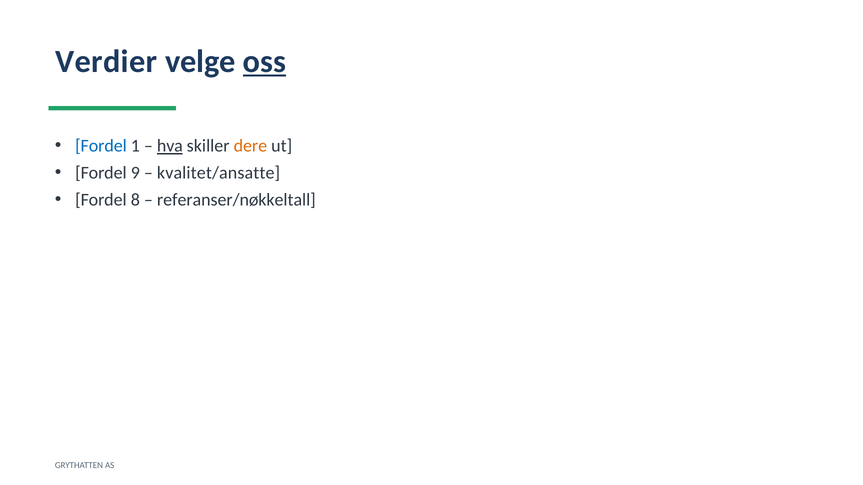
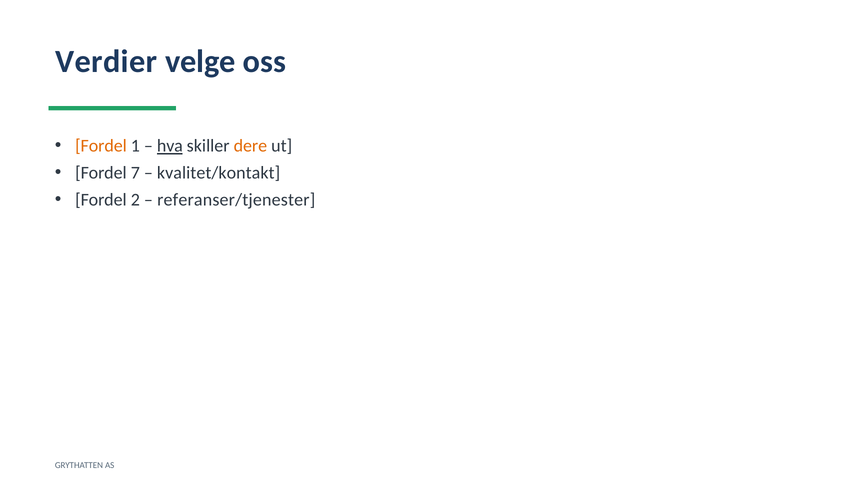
oss underline: present -> none (265, 62)
Fordel colour: blue -> orange (101, 146)
9: 9 -> 7 (135, 173)
kvalitet/ansatte: kvalitet/ansatte -> kvalitet/kontakt (219, 173)
8: 8 -> 2 (135, 200)
referanser/nøkkeltall: referanser/nøkkeltall -> referanser/tjenester (236, 200)
